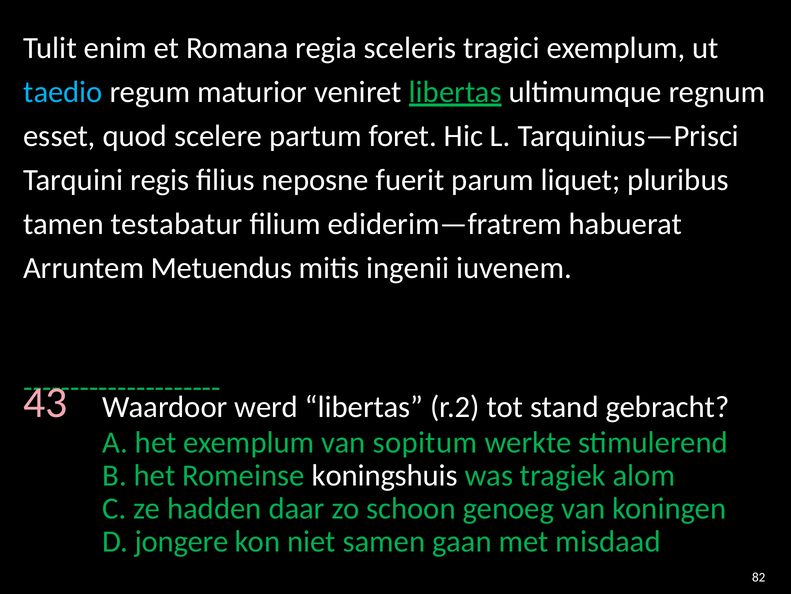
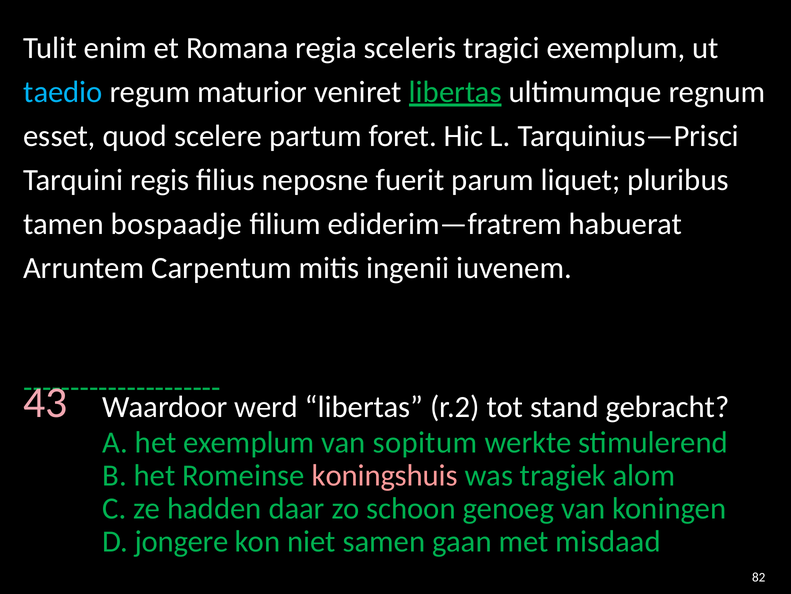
testabatur: testabatur -> bospaadje (177, 224)
Metuendus: Metuendus -> Carpentum (221, 268)
koningshuis colour: white -> pink (385, 475)
